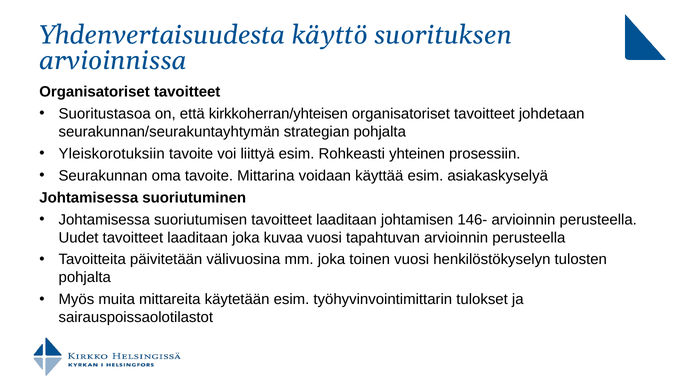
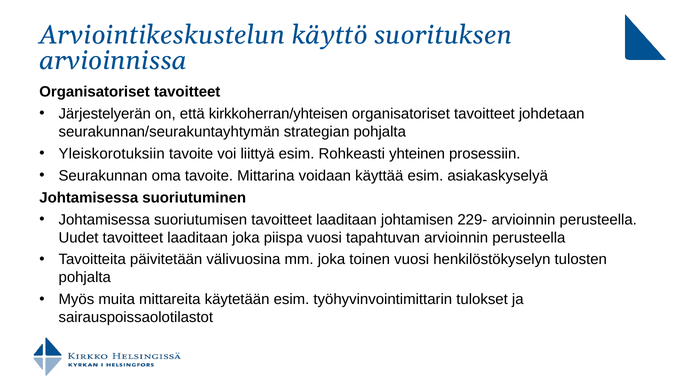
Yhdenvertaisuudesta: Yhdenvertaisuudesta -> Arviointikeskustelun (162, 35)
Suoritustasoa: Suoritustasoa -> Järjestelyerän (105, 114)
146-: 146- -> 229- (472, 219)
kuvaa: kuvaa -> piispa (283, 237)
